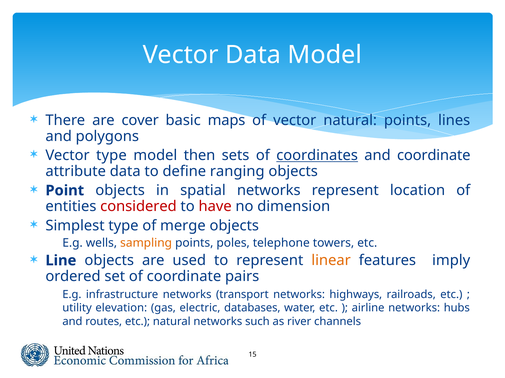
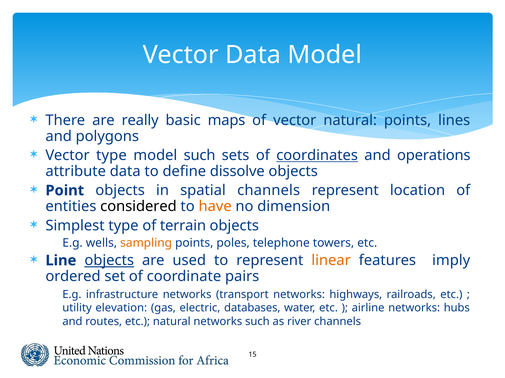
cover: cover -> really (140, 121)
model then: then -> such (200, 156)
and coordinate: coordinate -> operations (434, 156)
ranging: ranging -> dissolve (237, 172)
spatial networks: networks -> channels (269, 191)
considered colour: red -> black (138, 207)
have colour: red -> orange (215, 207)
merge: merge -> terrain (183, 226)
objects underline: none -> present (109, 261)
